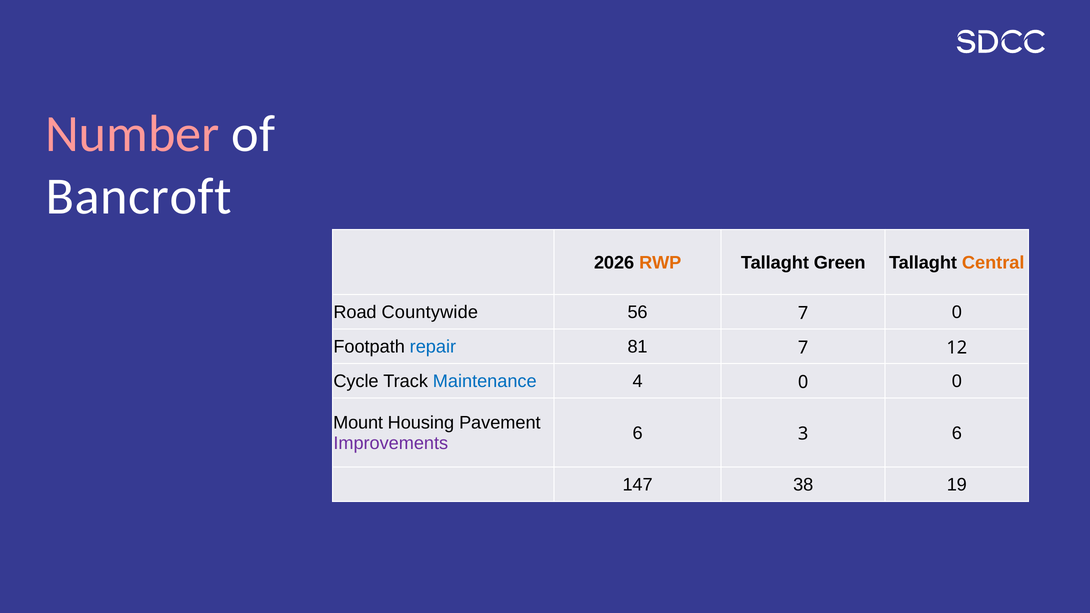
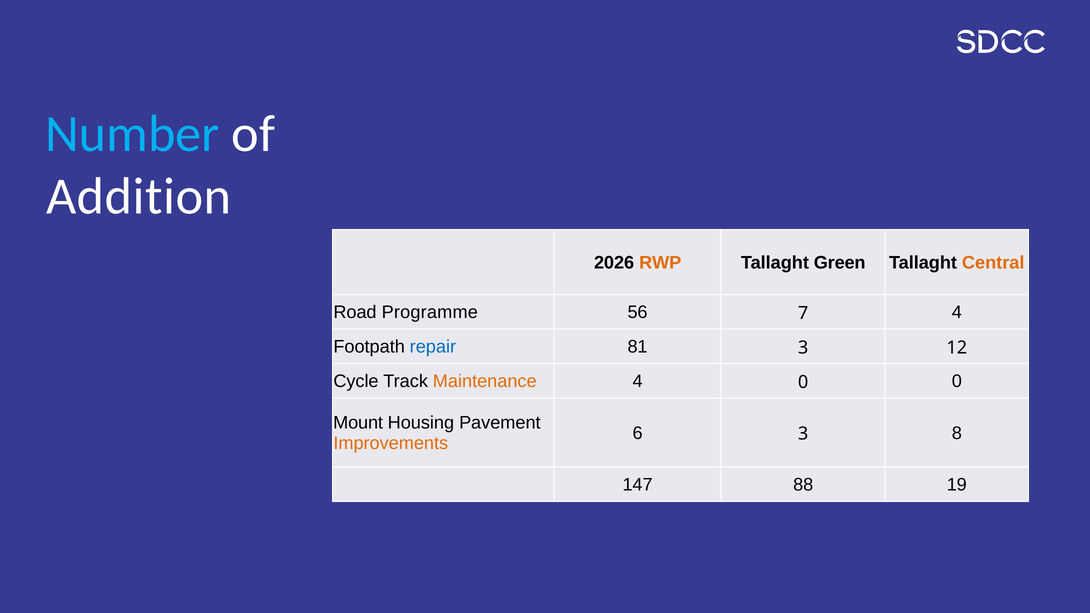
Number colour: pink -> light blue (132, 134)
Bancroft: Bancroft -> Addition (139, 197)
Countywide: Countywide -> Programme (430, 312)
7 0: 0 -> 4 (957, 312)
81 7: 7 -> 3 (803, 348)
Maintenance colour: blue -> orange (485, 381)
3 6: 6 -> 8 (957, 433)
Improvements colour: purple -> orange (391, 443)
38: 38 -> 88 (803, 485)
